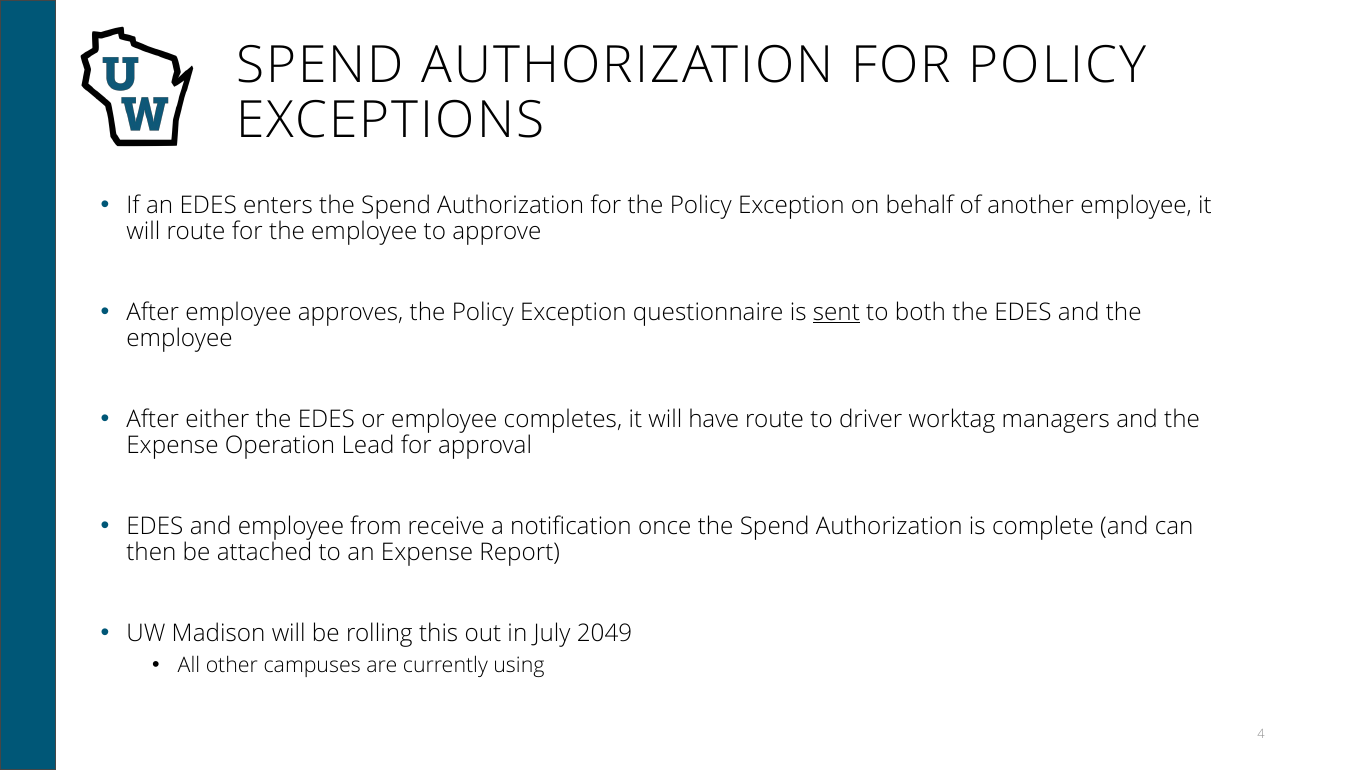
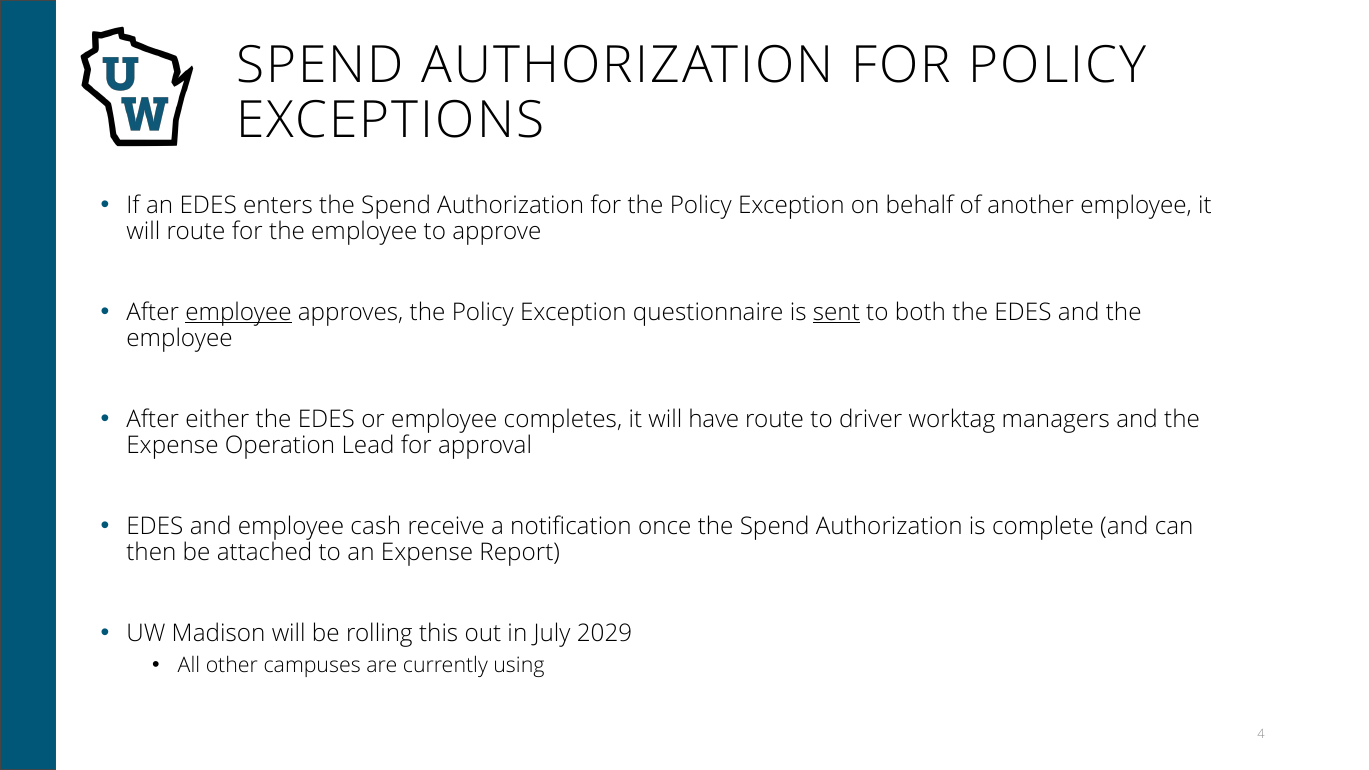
employee underline: none -> present (239, 312)
from: from -> cash (376, 526)
2049: 2049 -> 2029 (605, 634)
